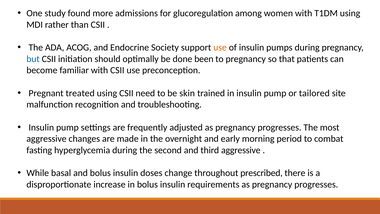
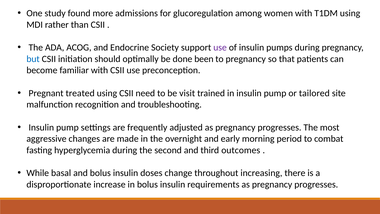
use colour: orange -> purple (220, 47)
skin: skin -> visit (187, 93)
third aggressive: aggressive -> outcomes (241, 150)
prescribed: prescribed -> increasing (261, 173)
